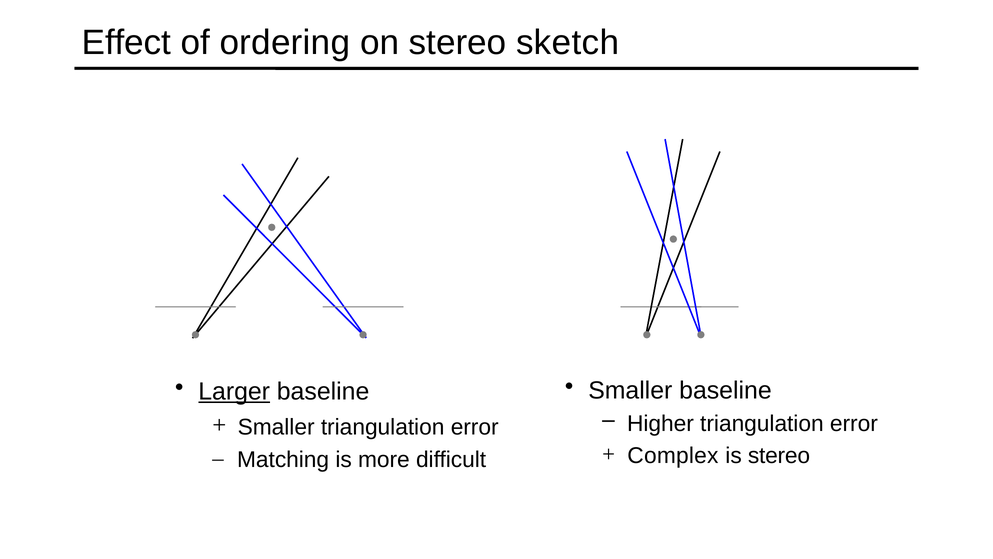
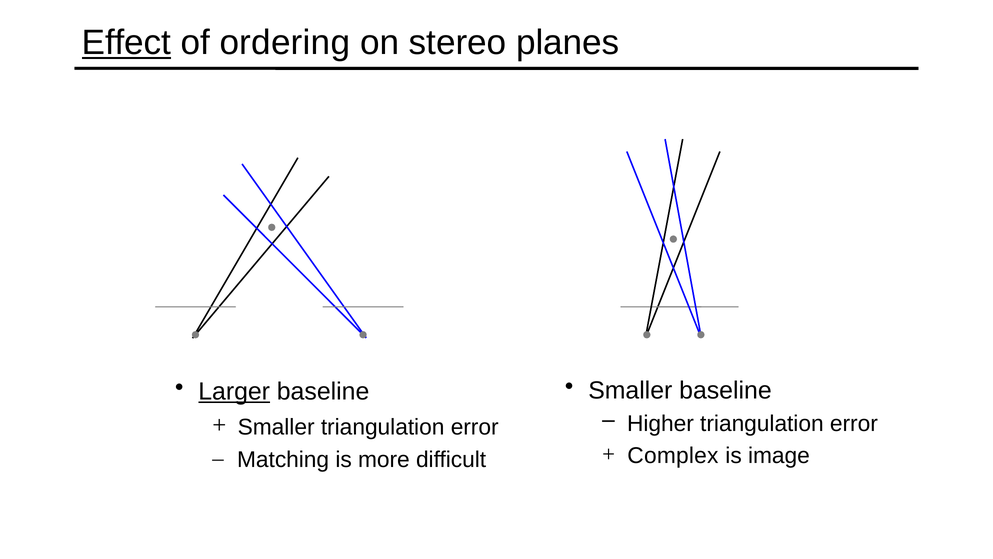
Effect underline: none -> present (126, 43)
sketch: sketch -> planes (568, 43)
is stereo: stereo -> image (779, 455)
